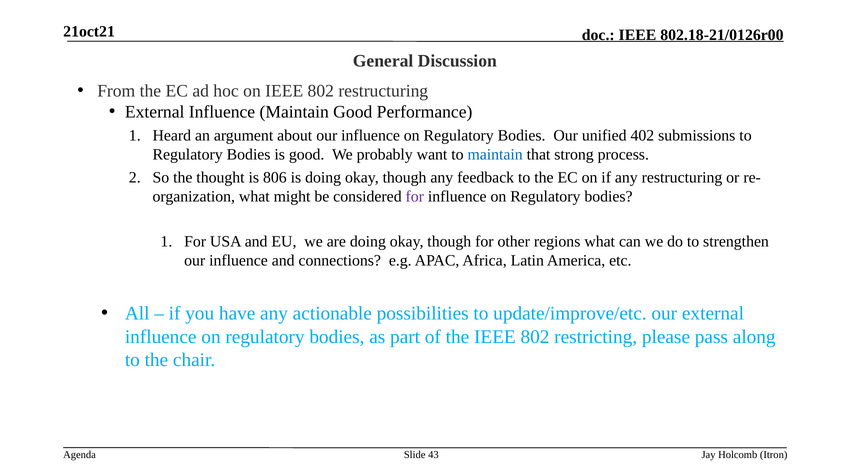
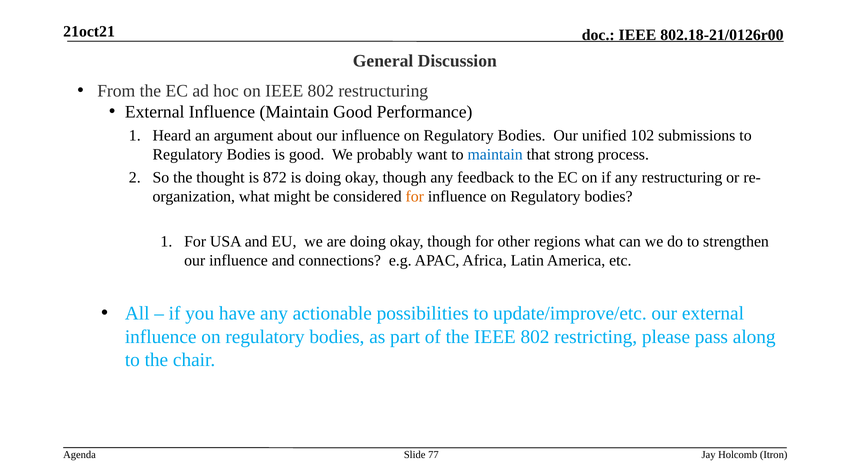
402: 402 -> 102 (642, 136)
806: 806 -> 872 (275, 178)
for colour: purple -> orange (415, 197)
43: 43 -> 77 (433, 455)
